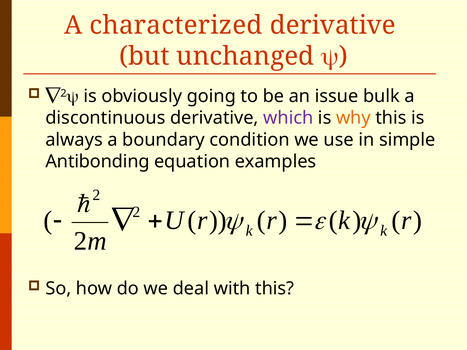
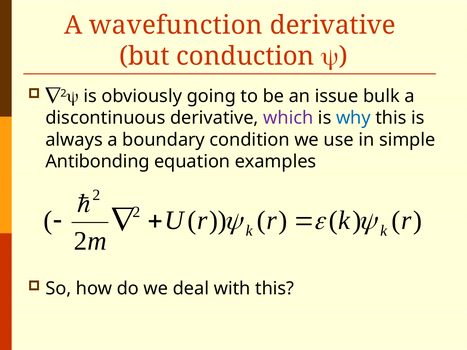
characterized: characterized -> wavefunction (176, 25)
unchanged: unchanged -> conduction (245, 56)
why colour: orange -> blue (353, 118)
